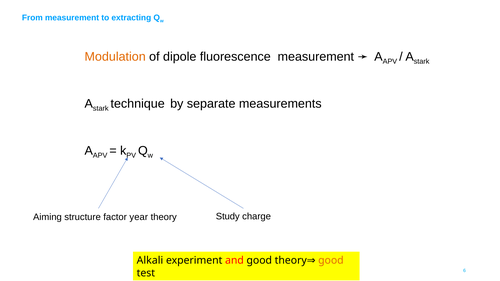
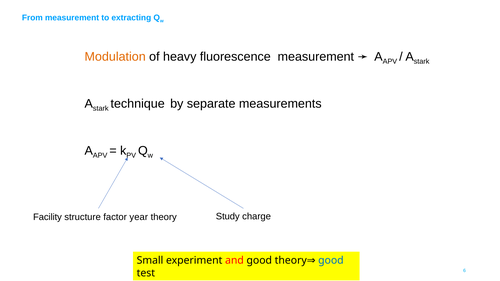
dipole: dipole -> heavy (180, 57)
Aiming: Aiming -> Facility (47, 217)
Alkali: Alkali -> Small (150, 261)
good colour: orange -> blue (331, 261)
